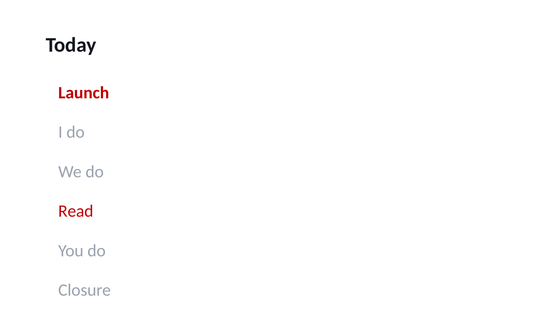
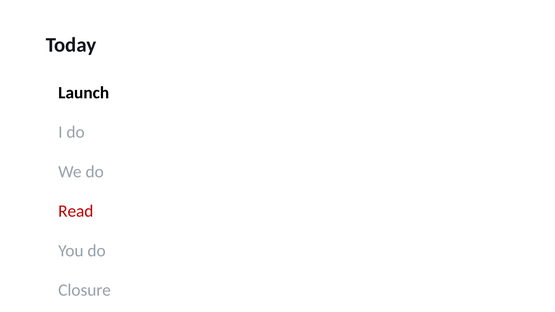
Launch colour: red -> black (84, 93)
